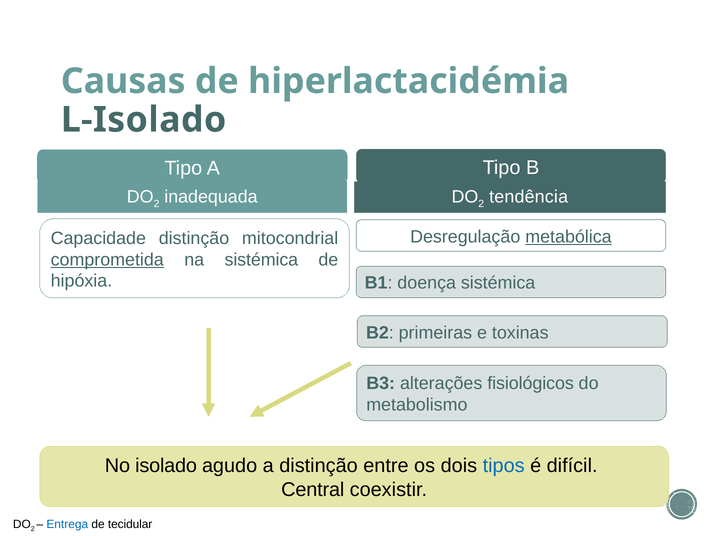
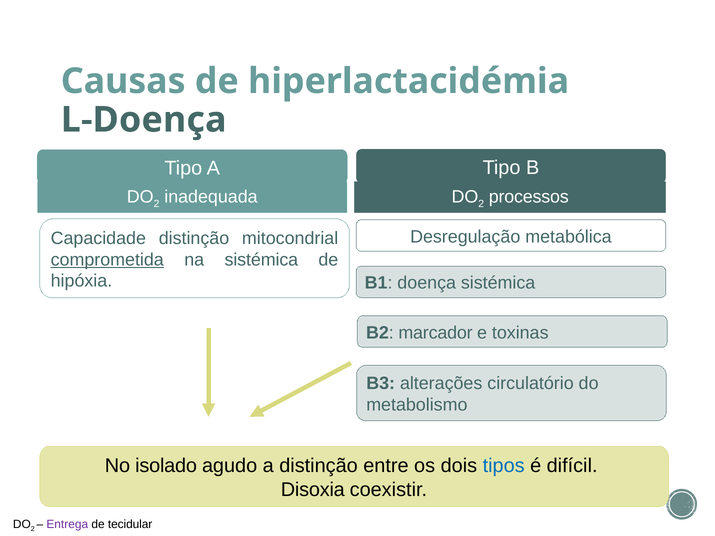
L-Isolado: L-Isolado -> L-Doença (144, 120)
tendência: tendência -> processos (529, 197)
metabólica underline: present -> none (568, 237)
primeiras: primeiras -> marcador (436, 333)
fisiológicos: fisiológicos -> circulatório (531, 384)
Central: Central -> Disoxia (313, 490)
Entrega colour: blue -> purple (67, 525)
